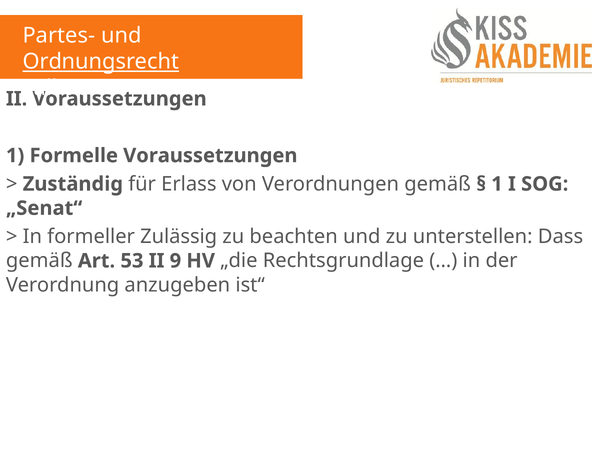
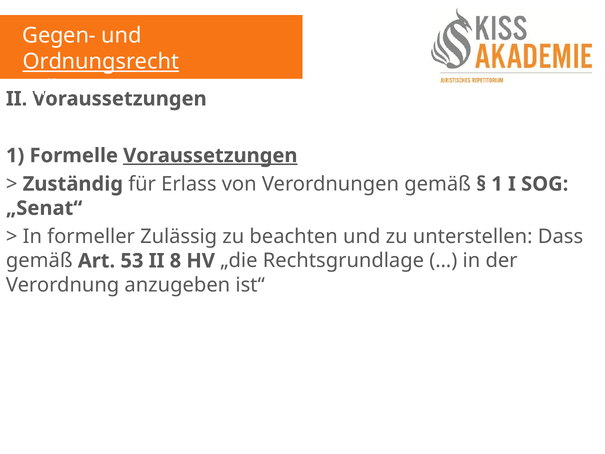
Partes-: Partes- -> Gegen- (59, 35)
Voraussetzungen underline: none -> present (210, 156)
9: 9 -> 8 (175, 261)
